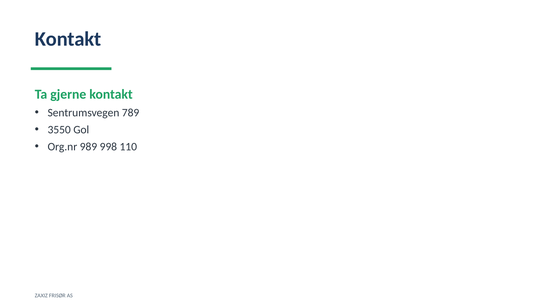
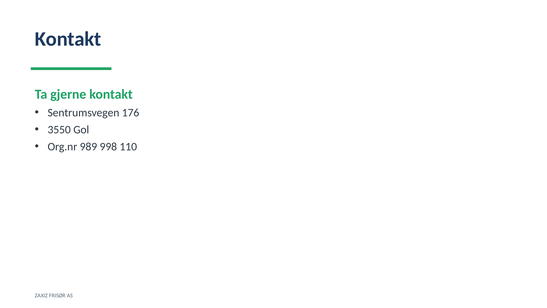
789: 789 -> 176 (131, 112)
